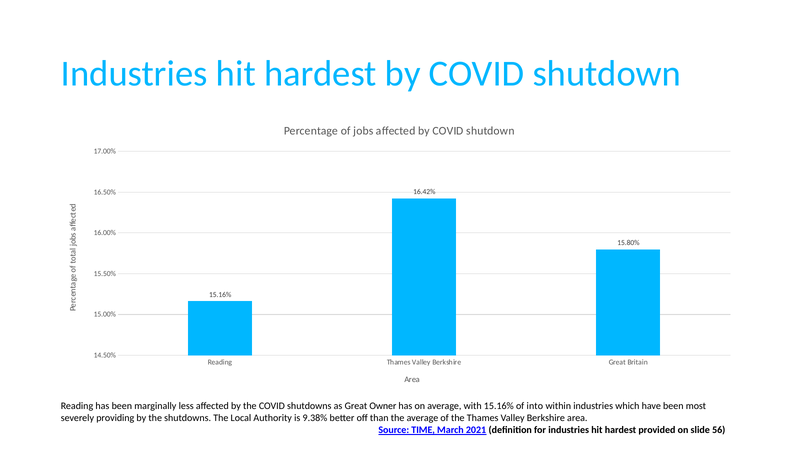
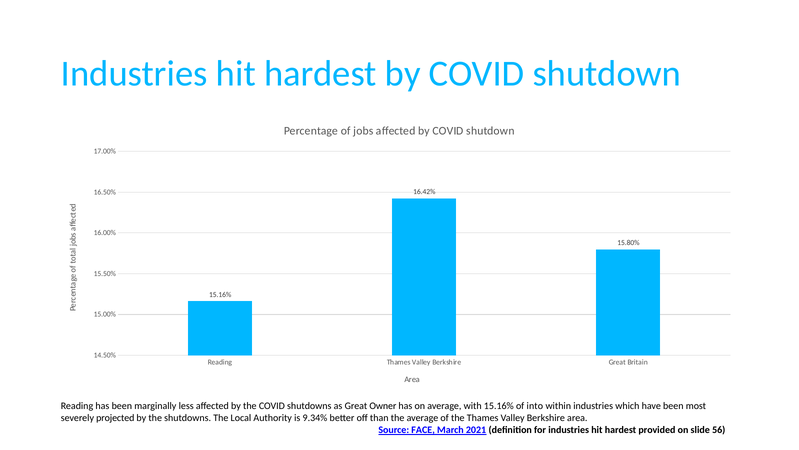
providing: providing -> projected (115, 418)
9.38%: 9.38% -> 9.34% (315, 418)
TIME: TIME -> FACE (423, 430)
